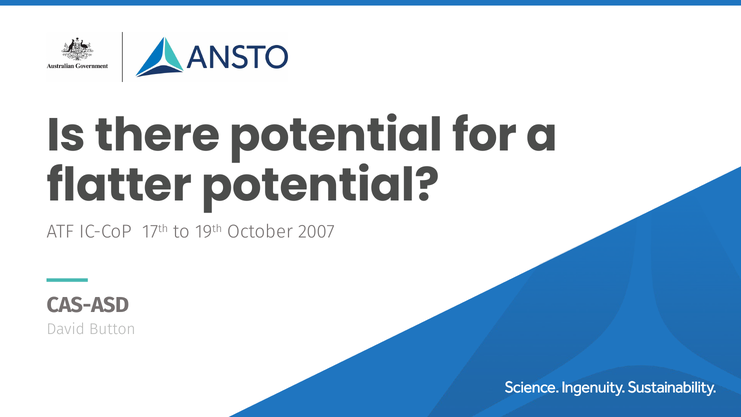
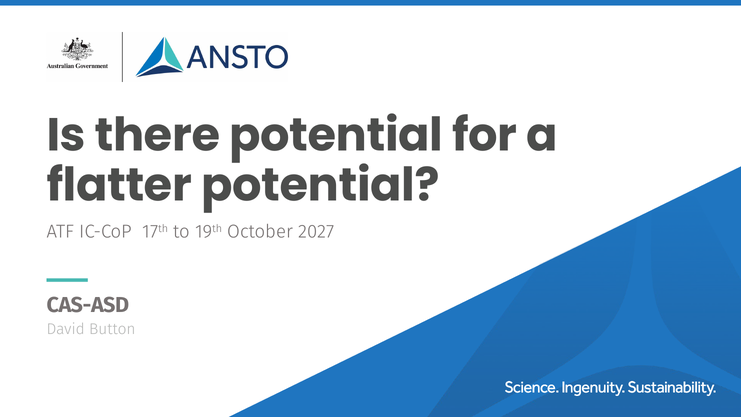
2007: 2007 -> 2027 (316, 232)
